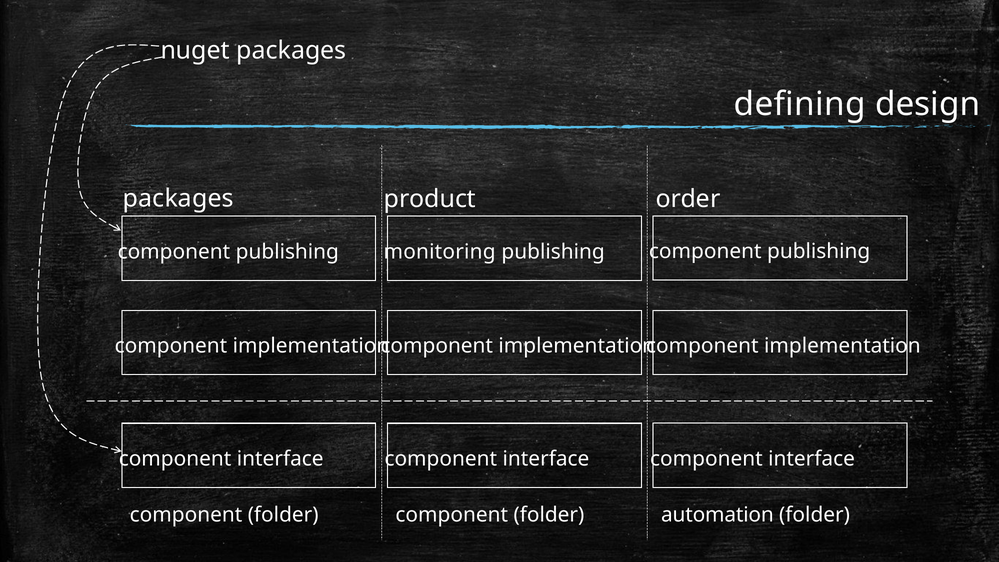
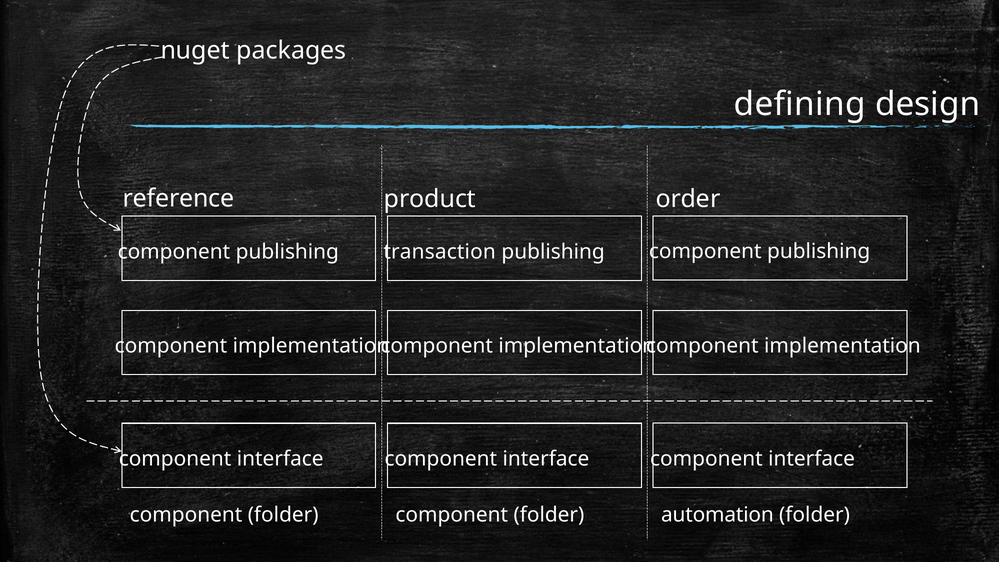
packages: packages -> reference (178, 199)
monitoring: monitoring -> transaction (440, 252)
